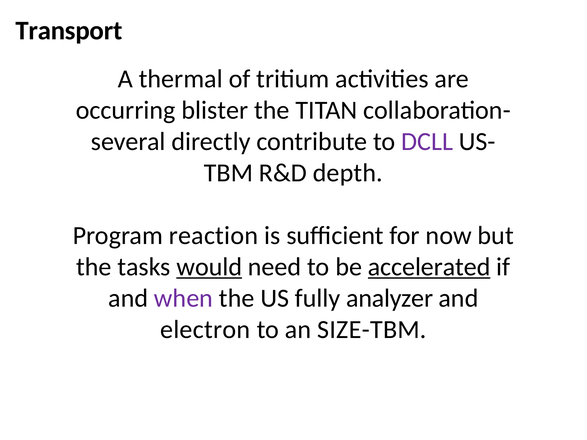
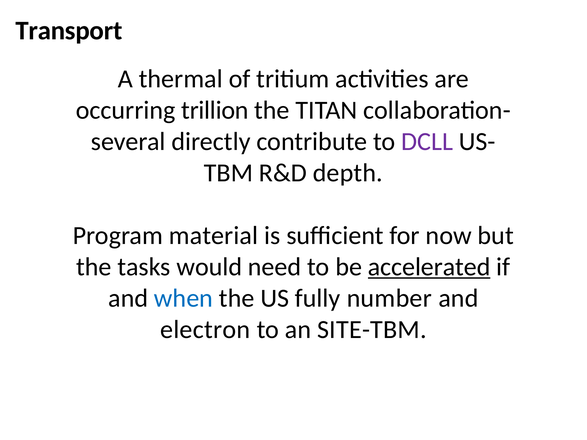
blister: blister -> trillion (215, 110)
reaction: reaction -> material (214, 236)
would underline: present -> none (209, 267)
when colour: purple -> blue (184, 298)
analyzer: analyzer -> number (389, 298)
SIZE-TBM: SIZE-TBM -> SITE-TBM (372, 330)
